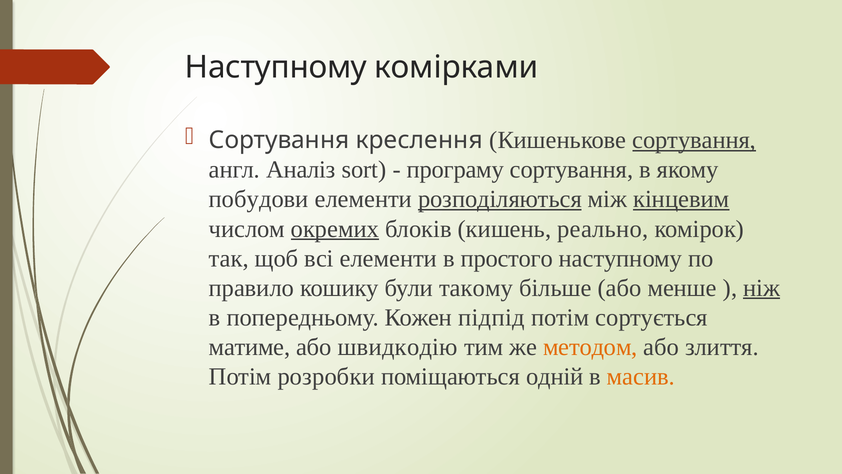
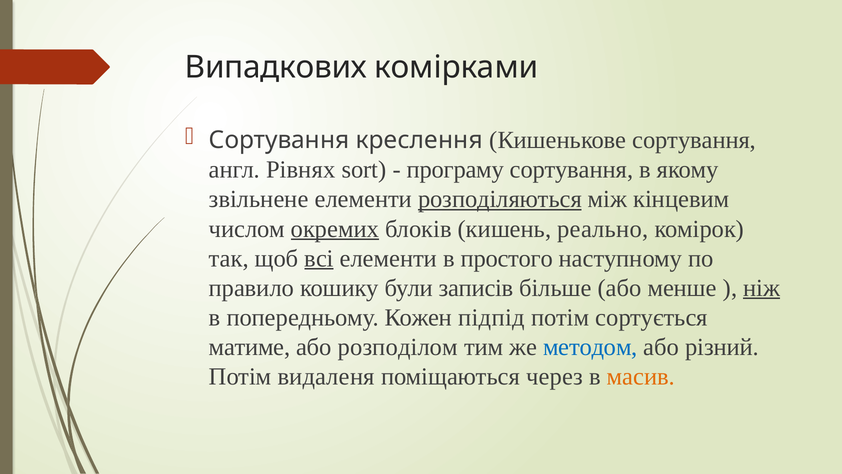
Наступному: Наступному -> Випадкових (276, 67)
сортування underline: present -> none (694, 140)
Аналіз: Аналіз -> Рівнях (301, 170)
побудови: побудови -> звільнене (259, 199)
кінцевим underline: present -> none (681, 199)
всі underline: none -> present (319, 258)
такому: такому -> записів (476, 288)
швидкодію: швидкодію -> розподілом (398, 347)
методом colour: orange -> blue (590, 347)
злиття: злиття -> різний (722, 347)
розробки: розробки -> видаленя (326, 376)
одній: одній -> через (555, 376)
